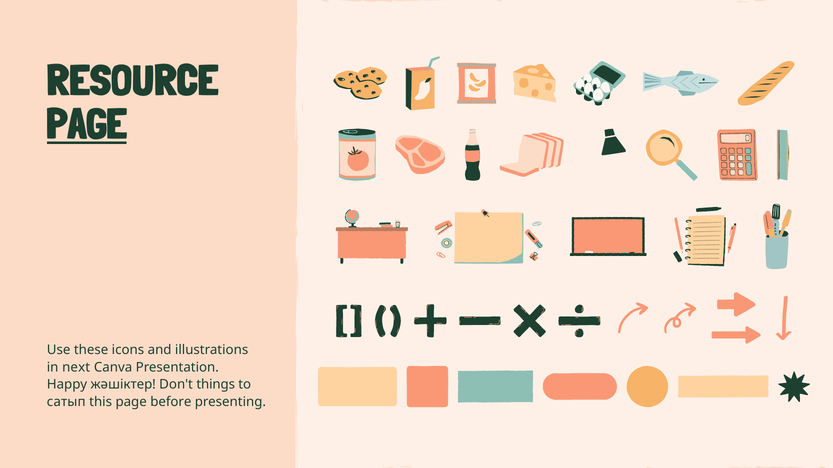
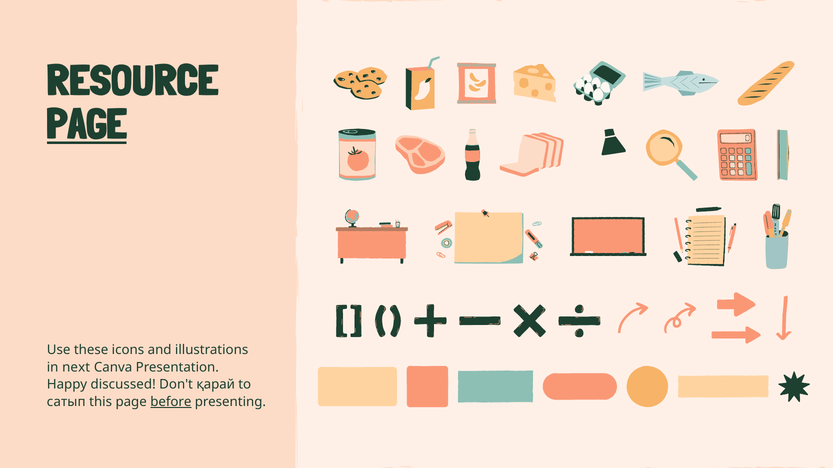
жәшіктер: жәшіктер -> discussed (123, 385)
things: things -> қарай (216, 385)
before underline: none -> present (171, 402)
